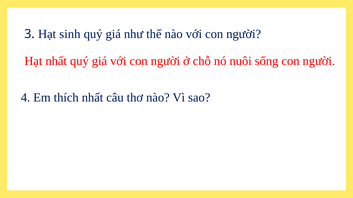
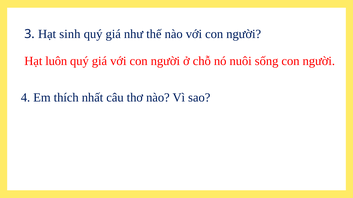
Hạt nhất: nhất -> luôn (56, 61)
